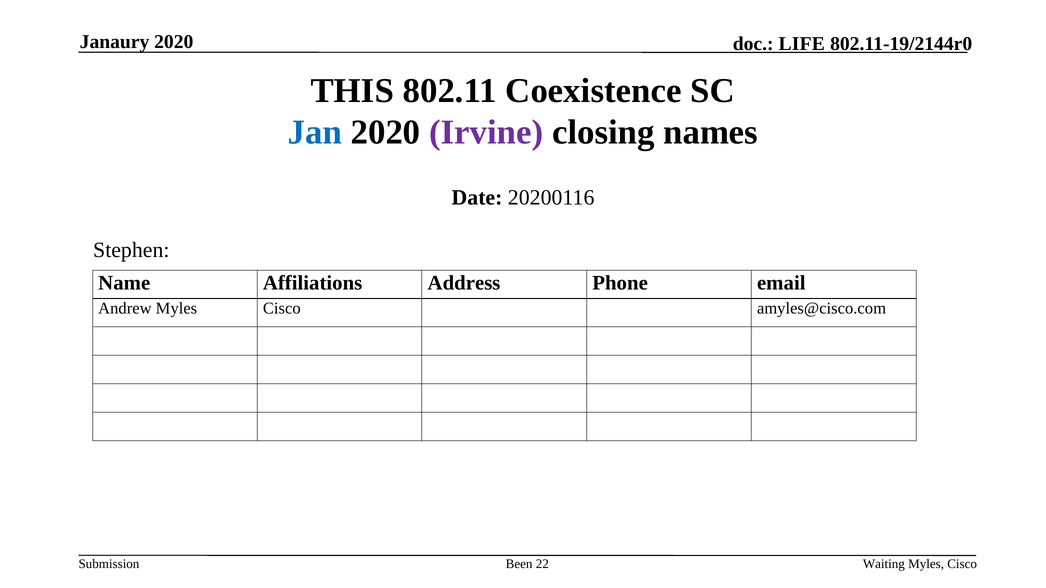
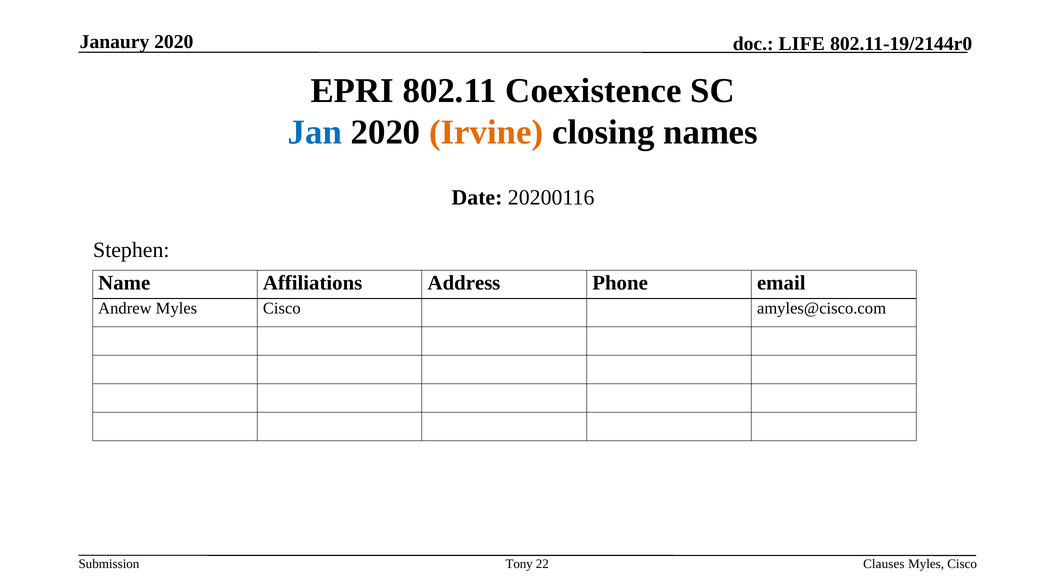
THIS: THIS -> EPRI (352, 91)
Irvine colour: purple -> orange (486, 133)
Been: Been -> Tony (519, 564)
Waiting: Waiting -> Clauses (884, 564)
